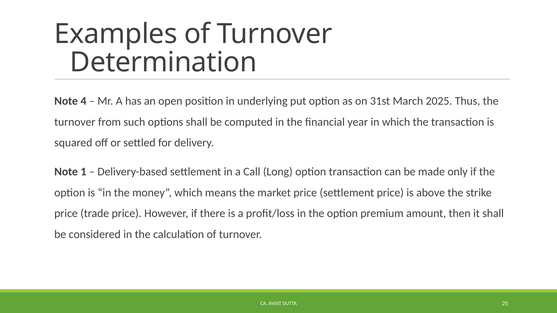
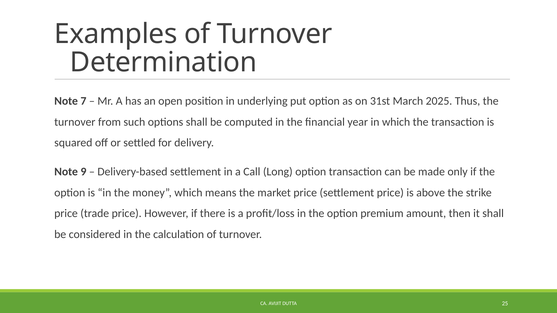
4: 4 -> 7 (83, 101)
1: 1 -> 9 (83, 172)
